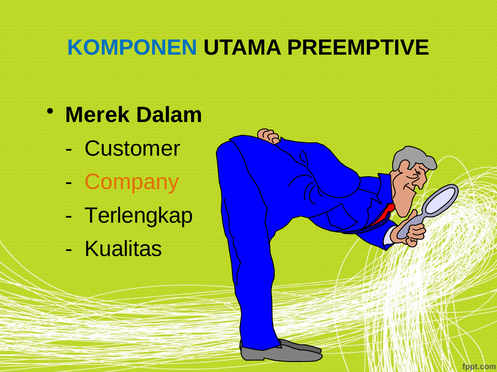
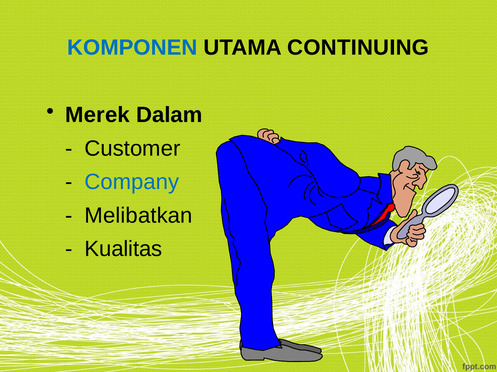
PREEMPTIVE: PREEMPTIVE -> CONTINUING (358, 48)
Company colour: orange -> blue (132, 182)
Terlengkap: Terlengkap -> Melibatkan (139, 216)
